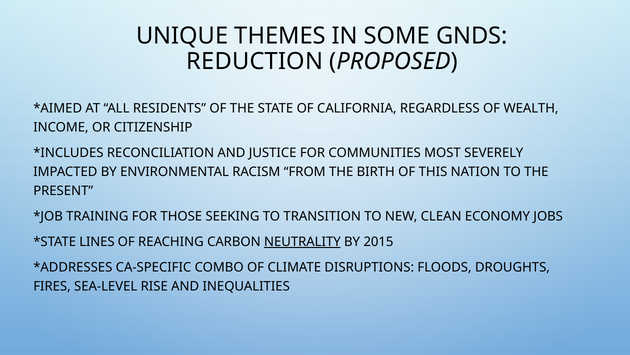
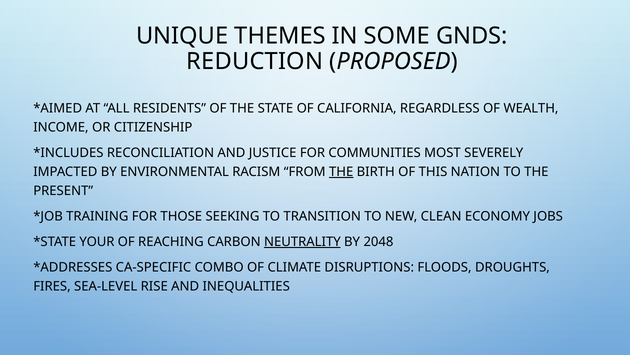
THE underline: none -> present (341, 171)
LINES: LINES -> YOUR (97, 241)
2015: 2015 -> 2048 (378, 241)
